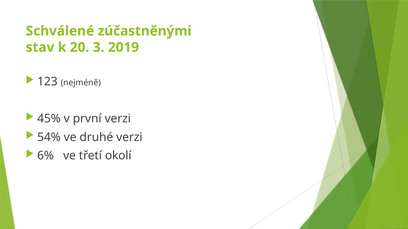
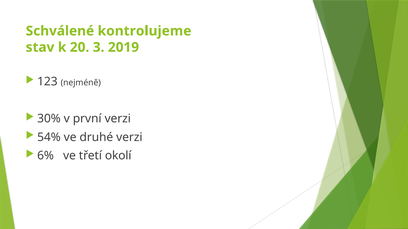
zúčastněnými: zúčastněnými -> kontrolujeme (145, 31)
45%: 45% -> 30% (49, 119)
